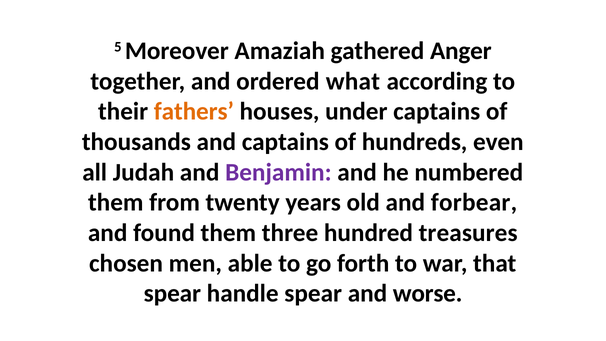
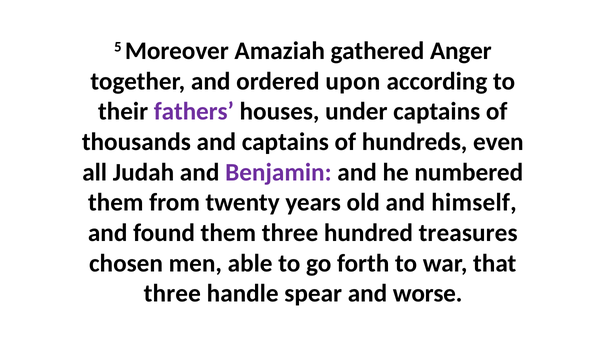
what: what -> upon (353, 81)
fathers colour: orange -> purple (194, 112)
forbear: forbear -> himself (474, 203)
spear: spear -> three (172, 293)
